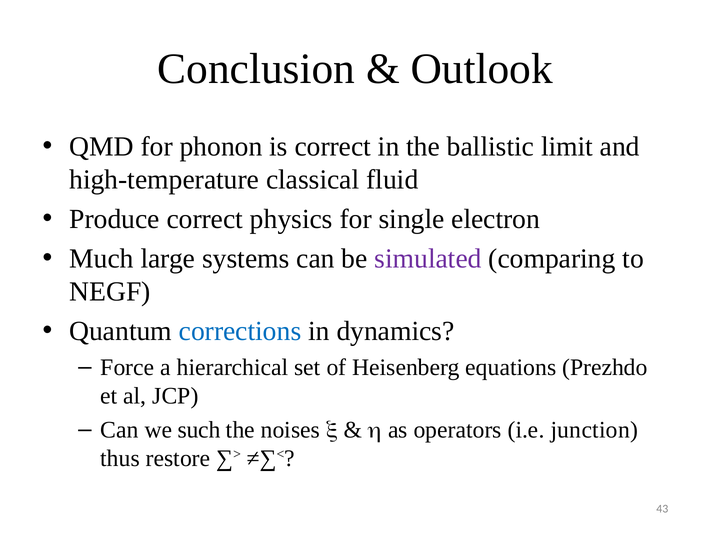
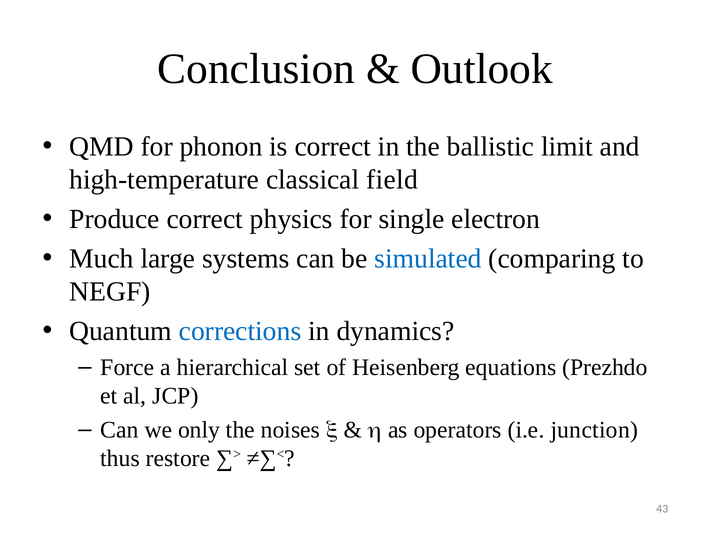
fluid: fluid -> field (392, 180)
simulated colour: purple -> blue (428, 259)
such: such -> only (199, 430)
